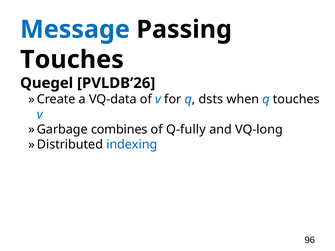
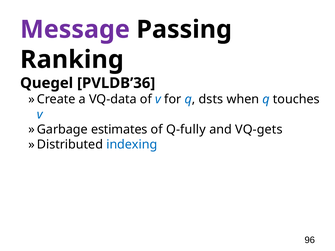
Message colour: blue -> purple (75, 30)
Touches: Touches -> Ranking (72, 60)
PVLDB’26: PVLDB’26 -> PVLDB’36 (116, 83)
combines: combines -> estimates (119, 130)
VQ-long: VQ-long -> VQ-gets (259, 130)
